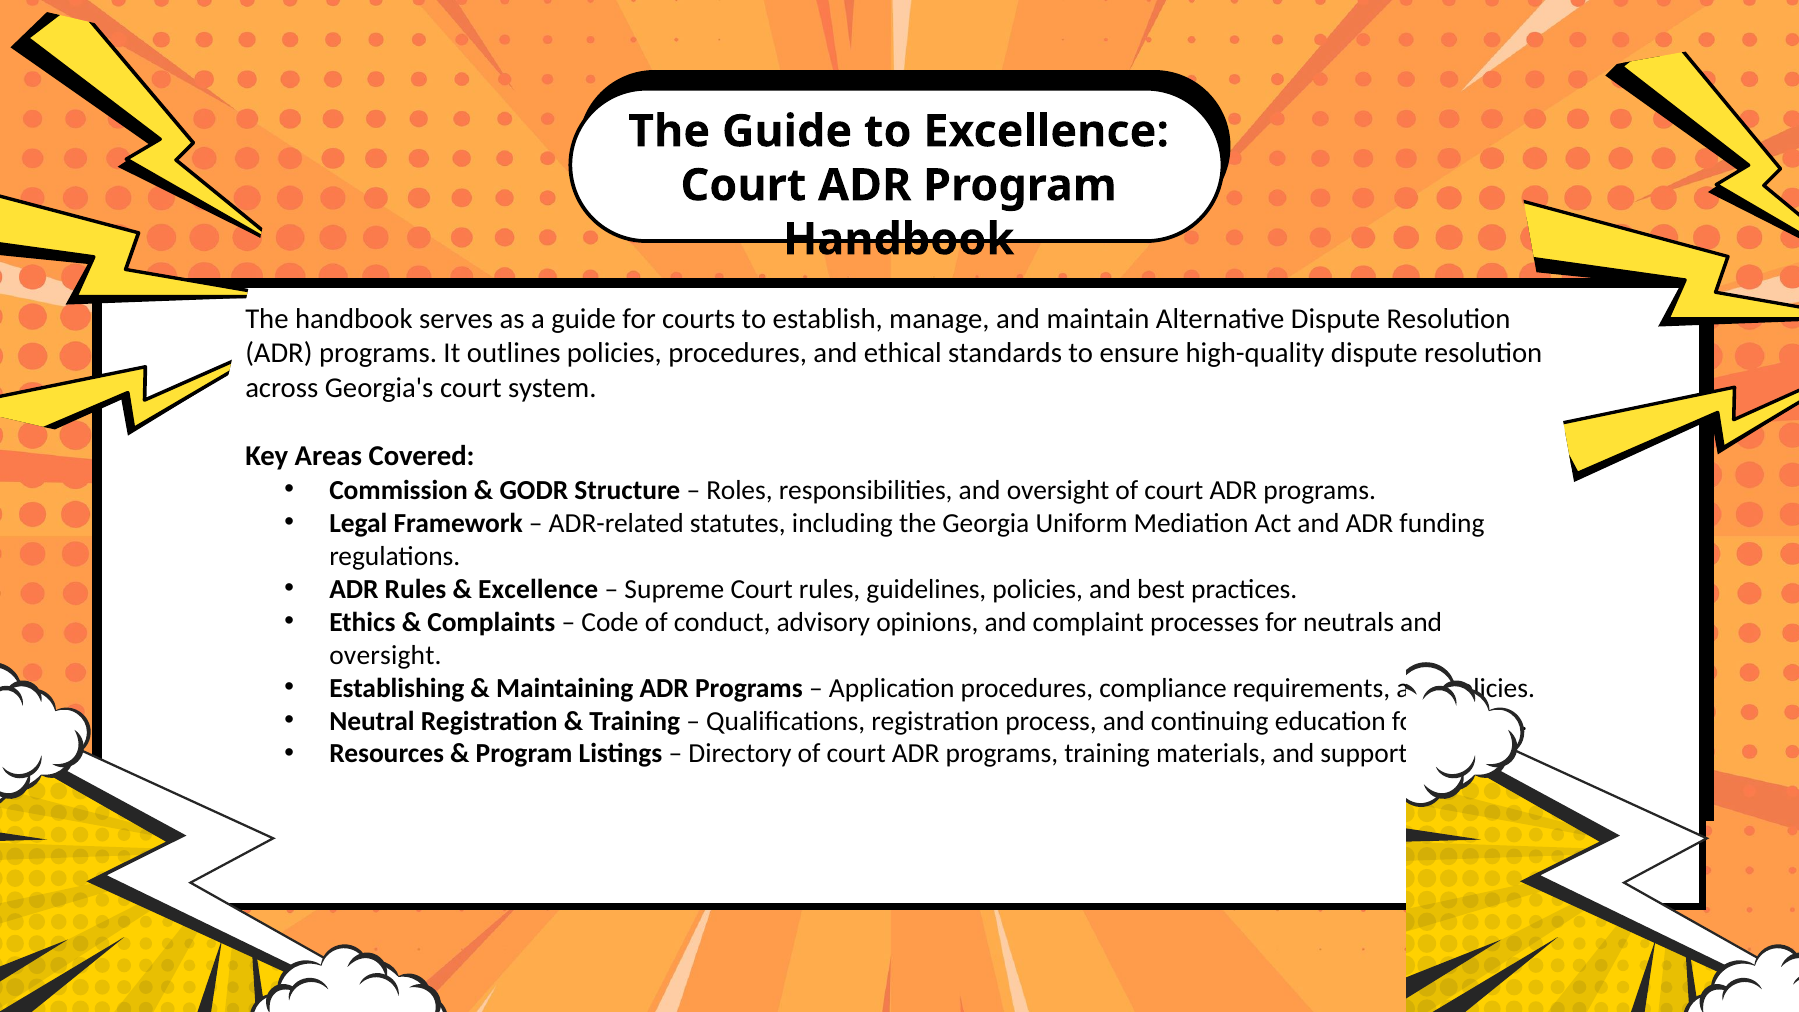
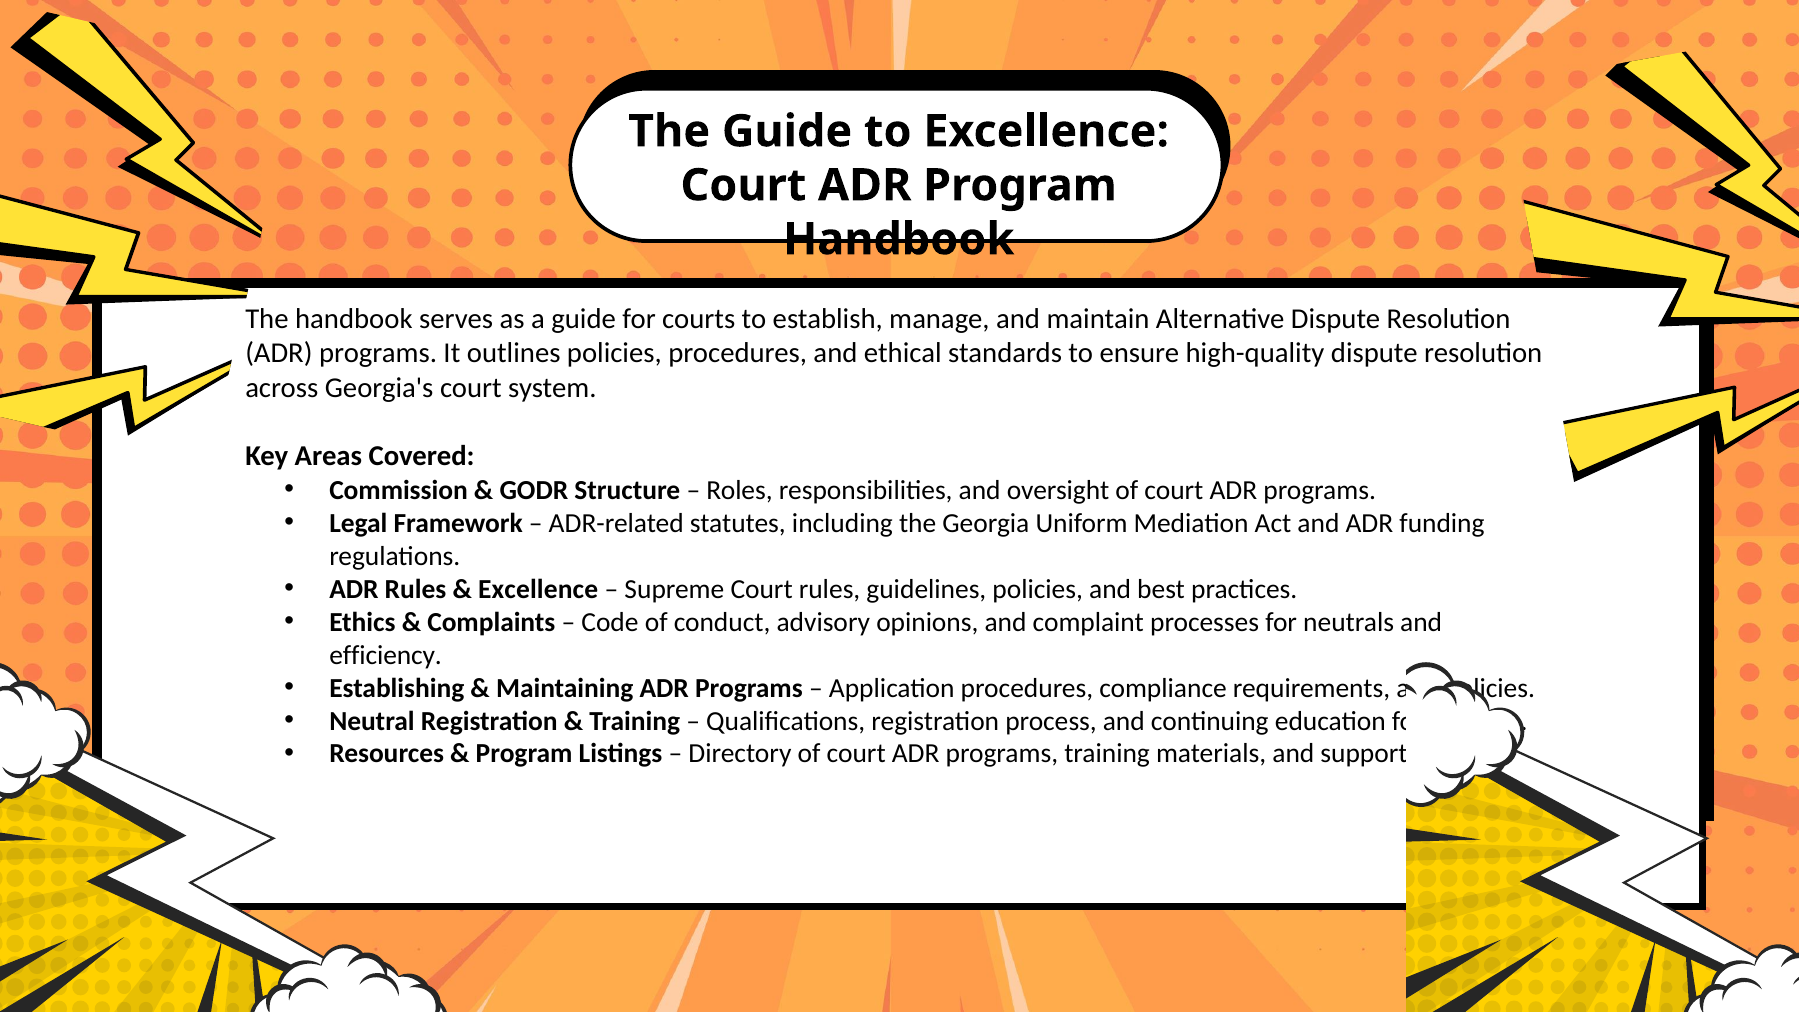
oversight: oversight -> efficiency (386, 655)
